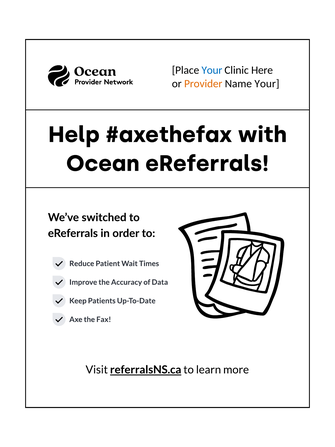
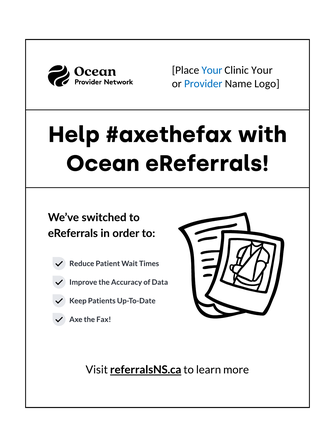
Clinic Here: Here -> Your (262, 70)
Provider colour: orange -> blue (203, 84)
Name Your: Your -> Logo (267, 84)
